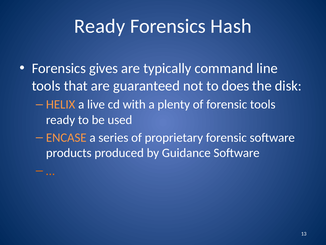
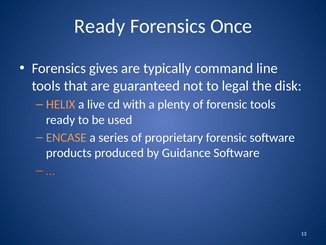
Hash: Hash -> Once (231, 26)
does: does -> legal (235, 86)
